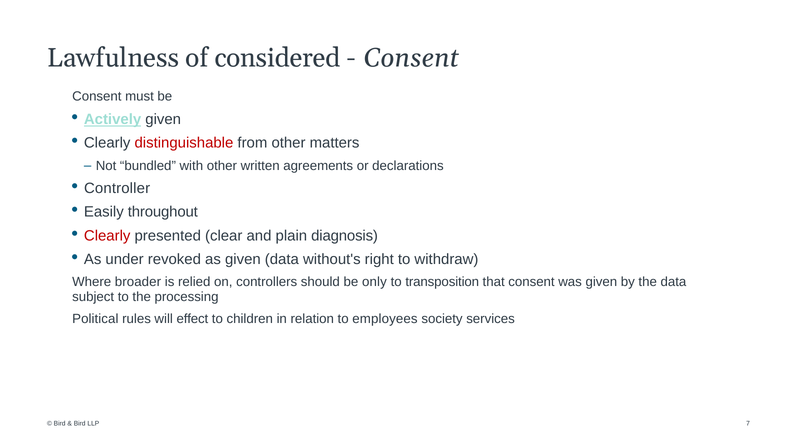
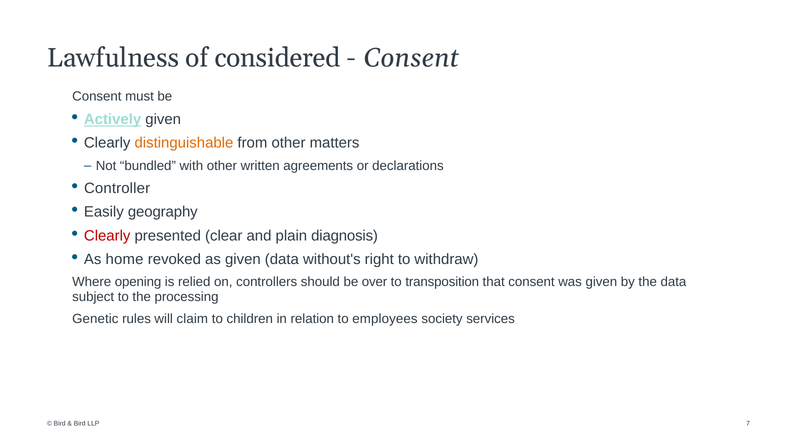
distinguishable colour: red -> orange (184, 143)
throughout: throughout -> geography (163, 212)
under: under -> home (125, 260)
broader: broader -> opening (138, 282)
only: only -> over (375, 282)
Political: Political -> Genetic (95, 319)
effect: effect -> claim (192, 319)
